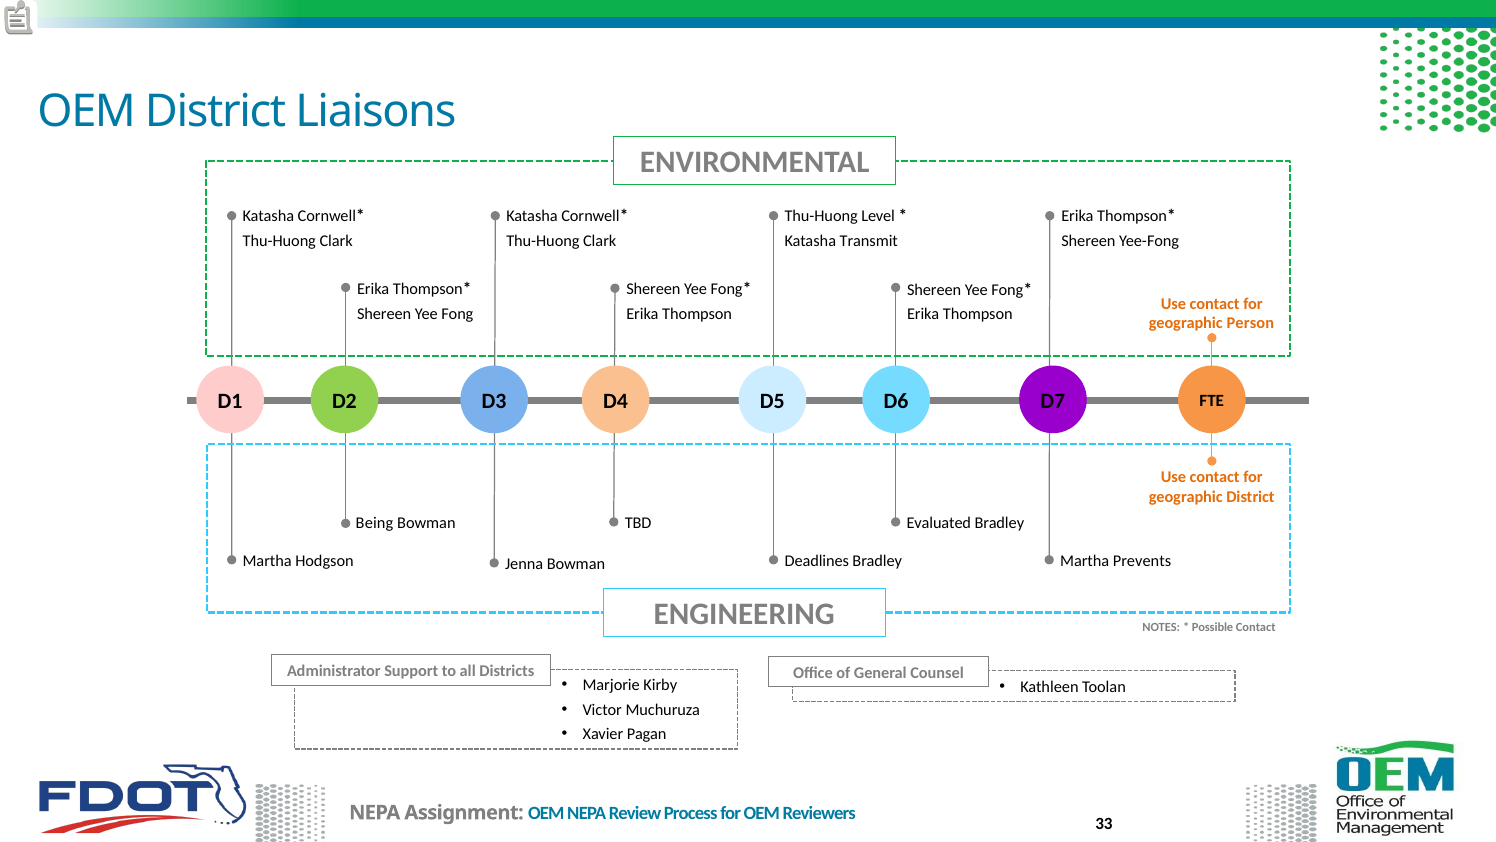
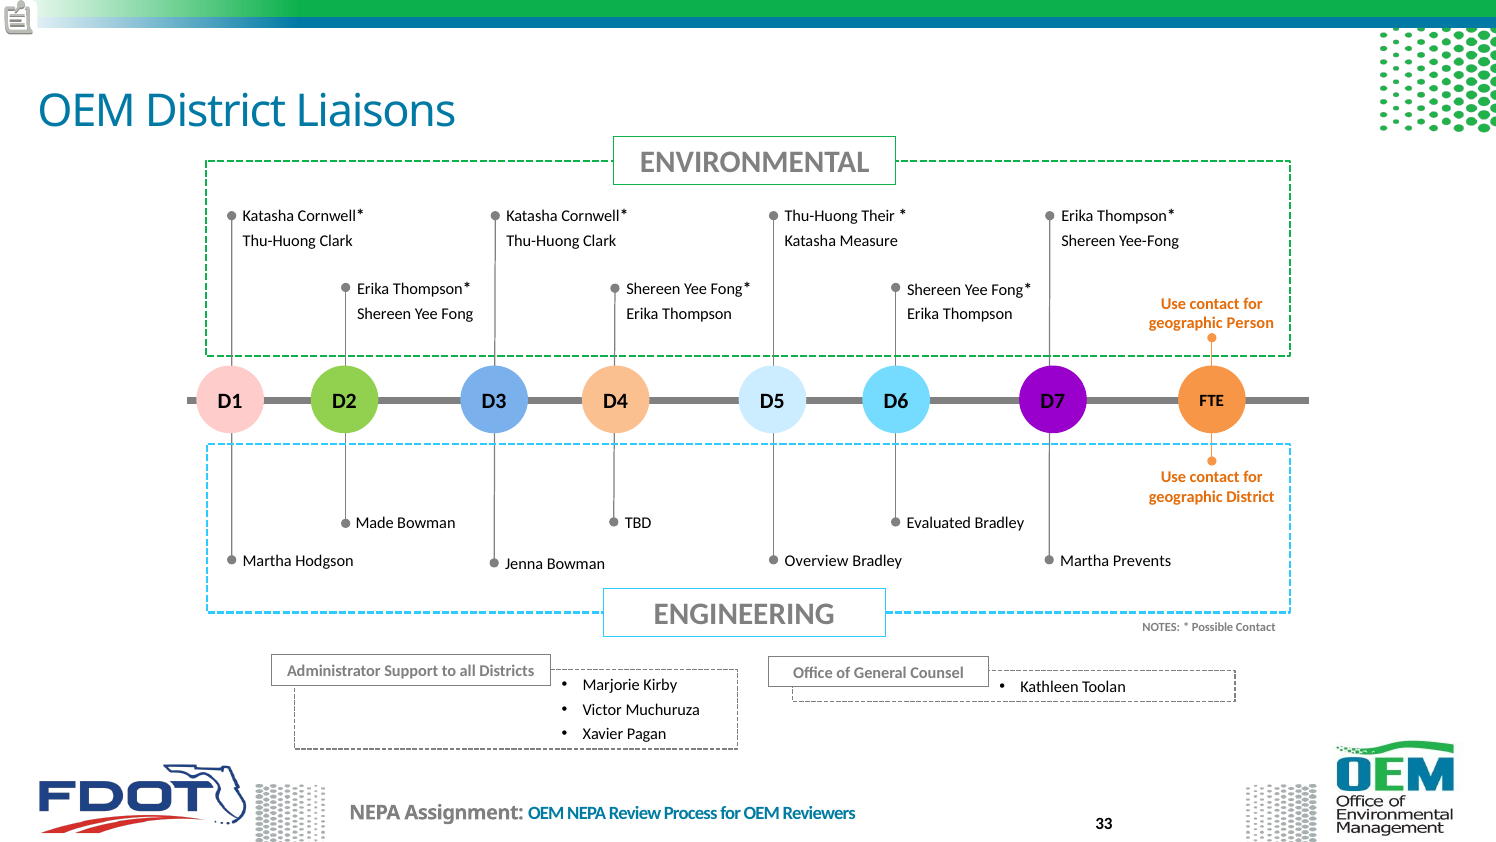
Level: Level -> Their (878, 216)
Transmit: Transmit -> Measure (869, 241)
Being: Being -> Made (375, 523)
Deadlines: Deadlines -> Overview (817, 561)
